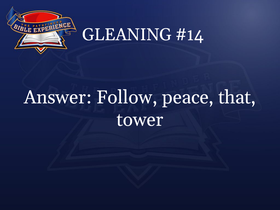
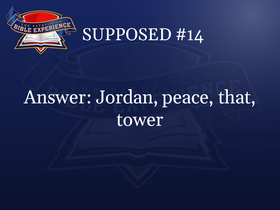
GLEANING: GLEANING -> SUPPOSED (127, 35)
Follow: Follow -> Jordan (127, 97)
